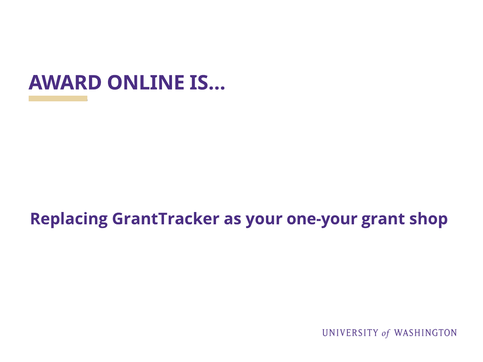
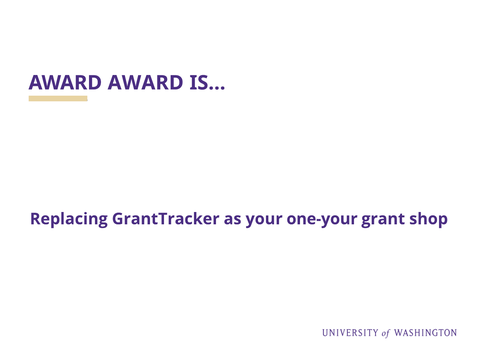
AWARD ONLINE: ONLINE -> AWARD (146, 83)
